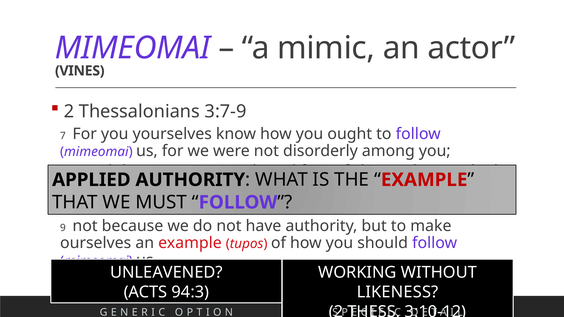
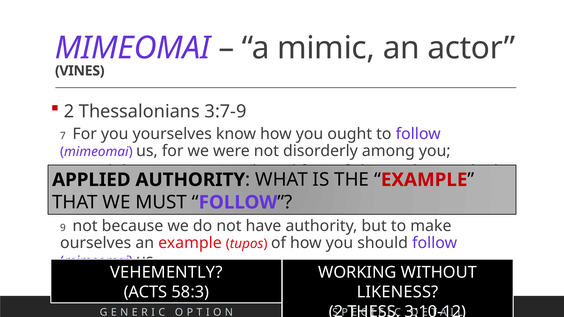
UNLEAVENED: UNLEAVENED -> VEHEMENTLY (166, 272)
94:3: 94:3 -> 58:3 (190, 292)
